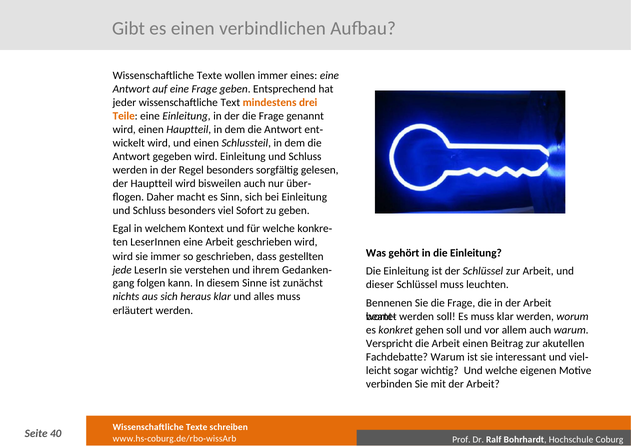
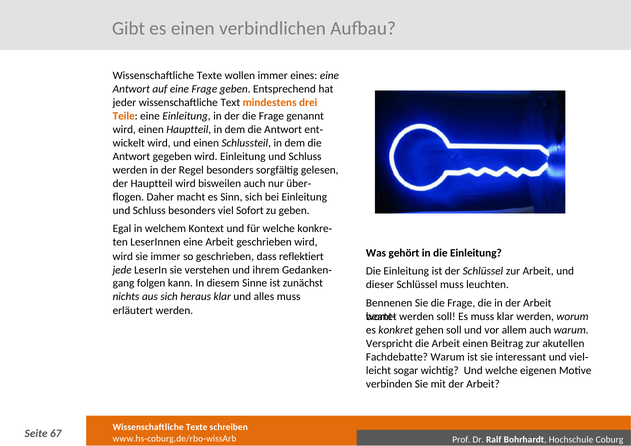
gestellten: gestellten -> reflektiert (301, 256)
40: 40 -> 67 (56, 434)
